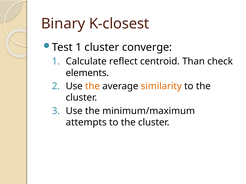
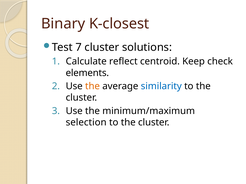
Test 1: 1 -> 7 (79, 47)
converge: converge -> solutions (147, 47)
Than: Than -> Keep (194, 62)
similarity colour: orange -> blue (161, 86)
attempts: attempts -> selection (86, 123)
